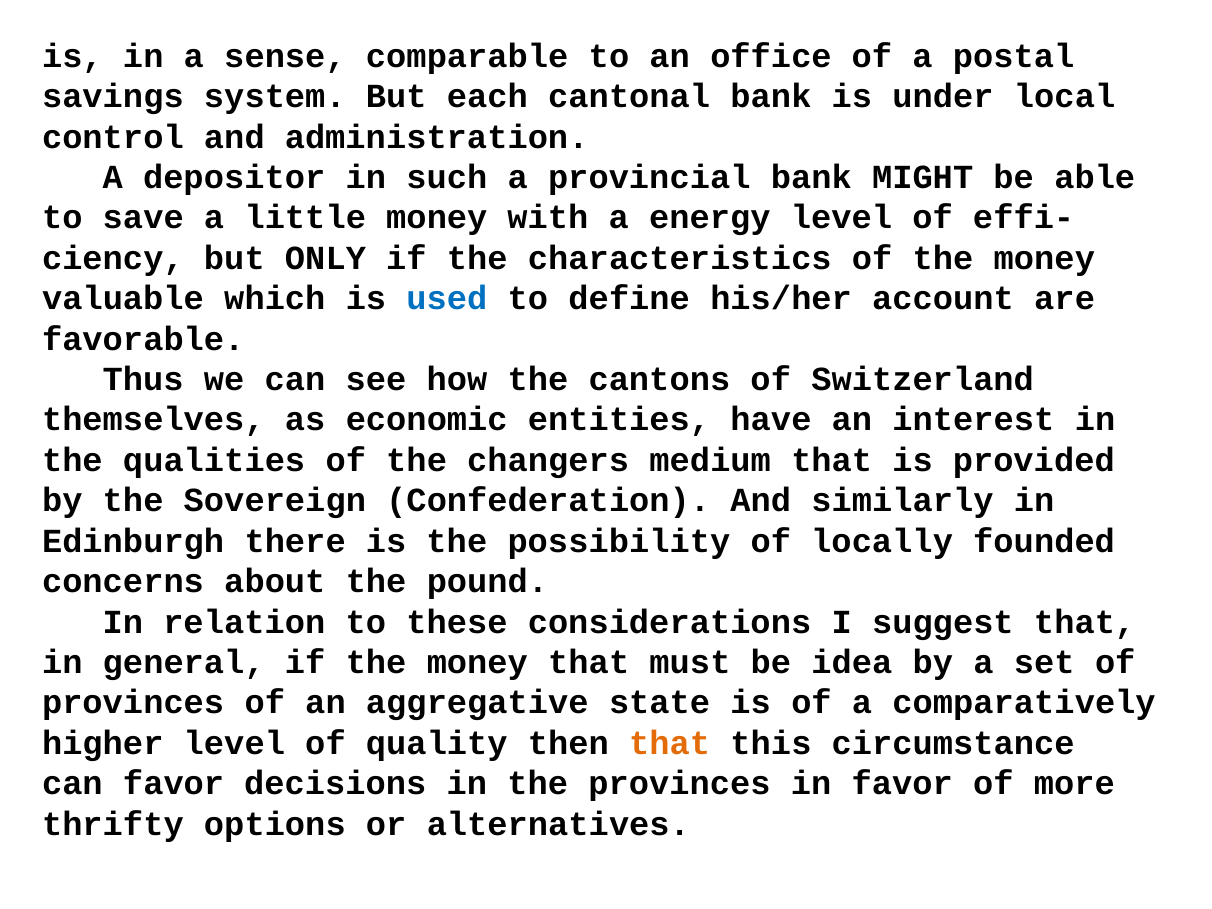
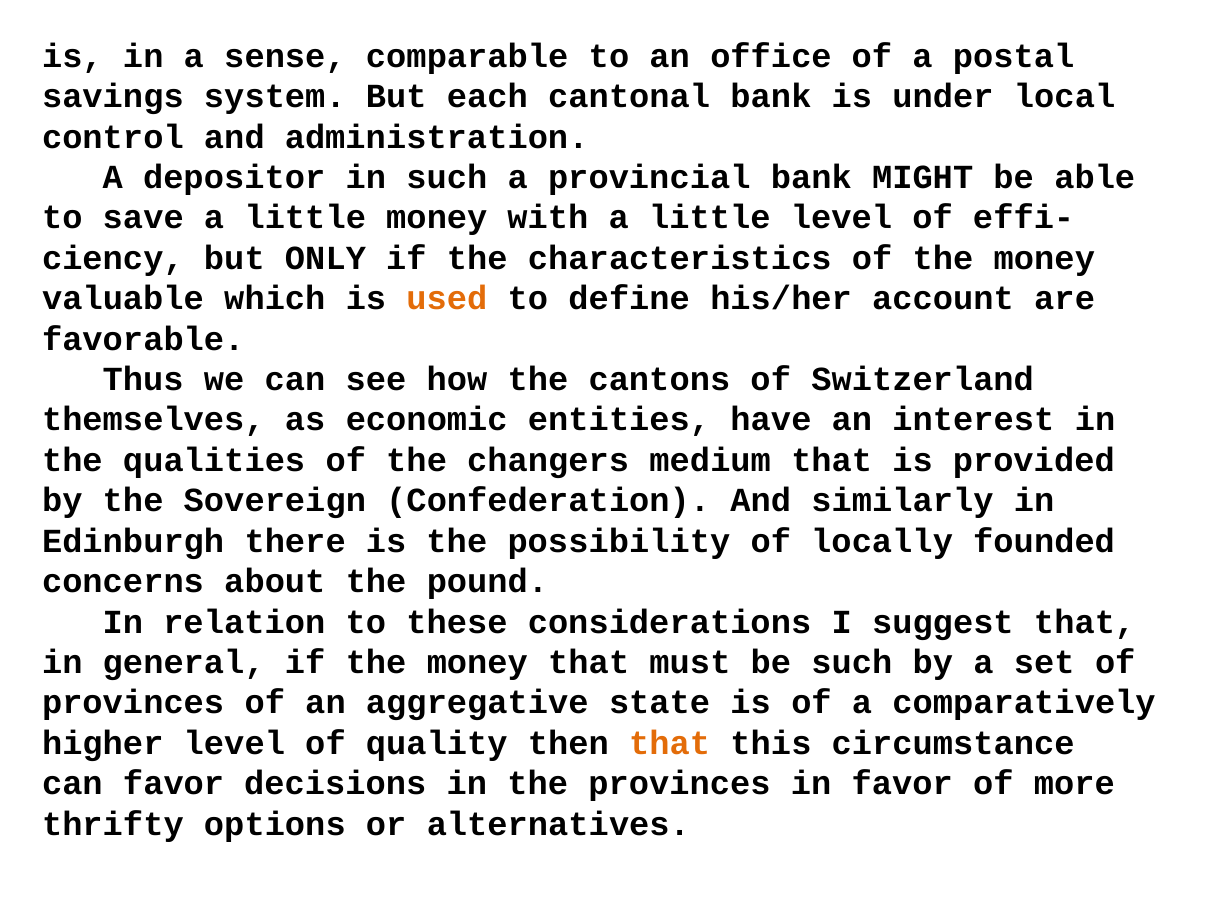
with a energy: energy -> little (710, 218)
used colour: blue -> orange (447, 299)
be idea: idea -> such (852, 662)
